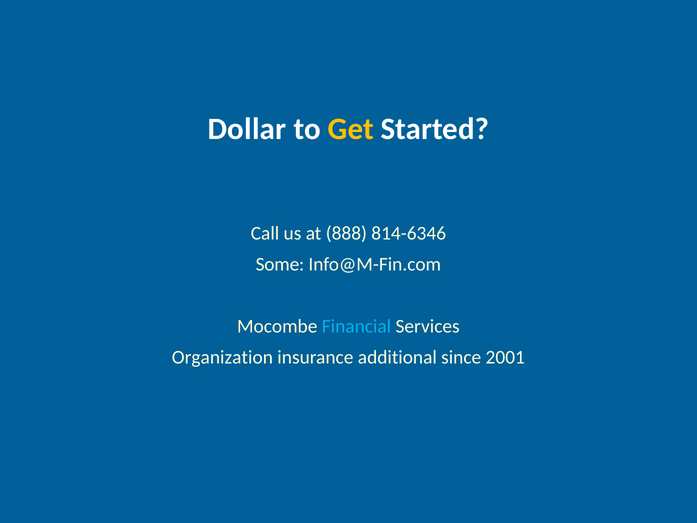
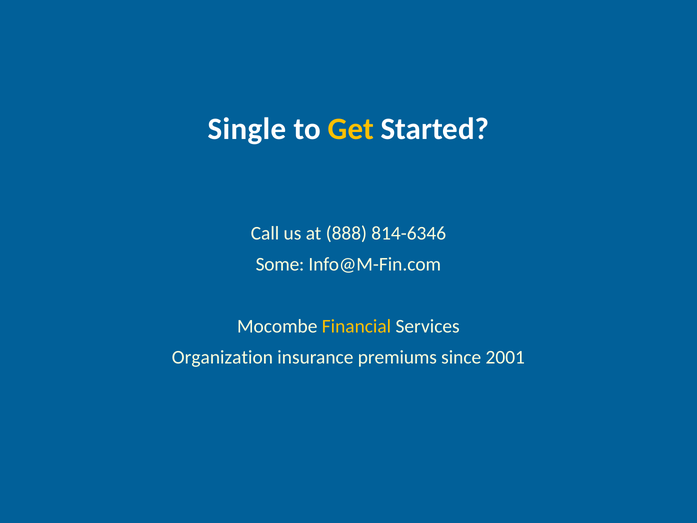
Dollar: Dollar -> Single (247, 129)
Financial colour: light blue -> yellow (356, 326)
additional: additional -> premiums (397, 357)
